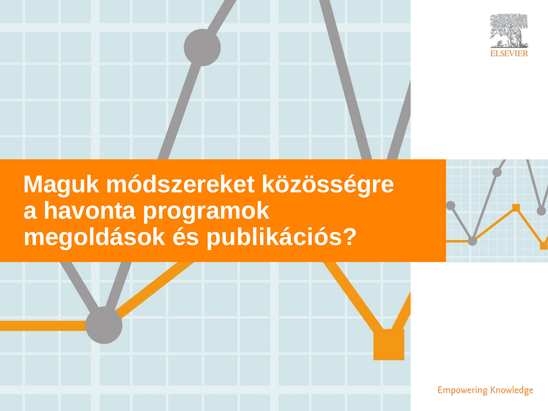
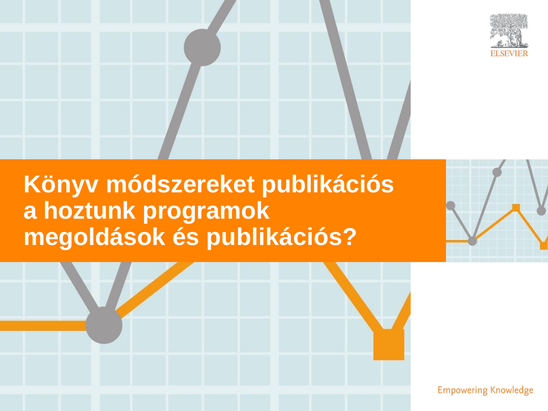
Maguk: Maguk -> Könyv (61, 184)
módszereket közösségre: közösségre -> publikációs (328, 184)
havonta: havonta -> hoztunk (90, 211)
